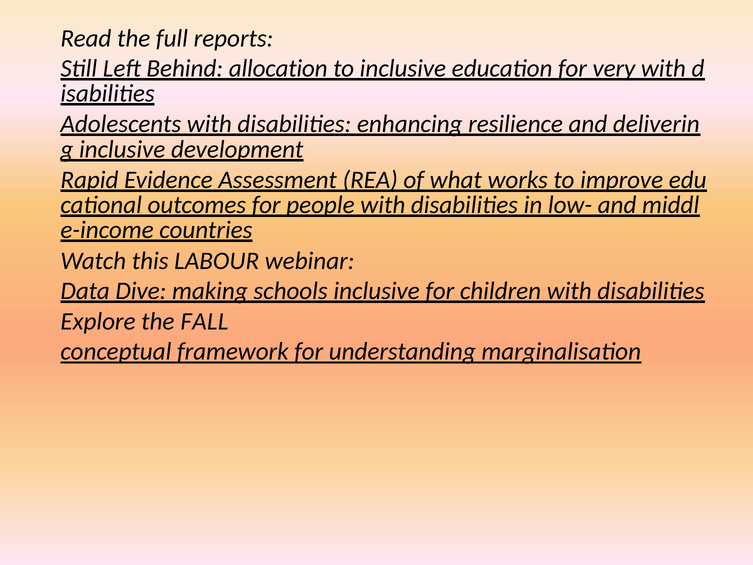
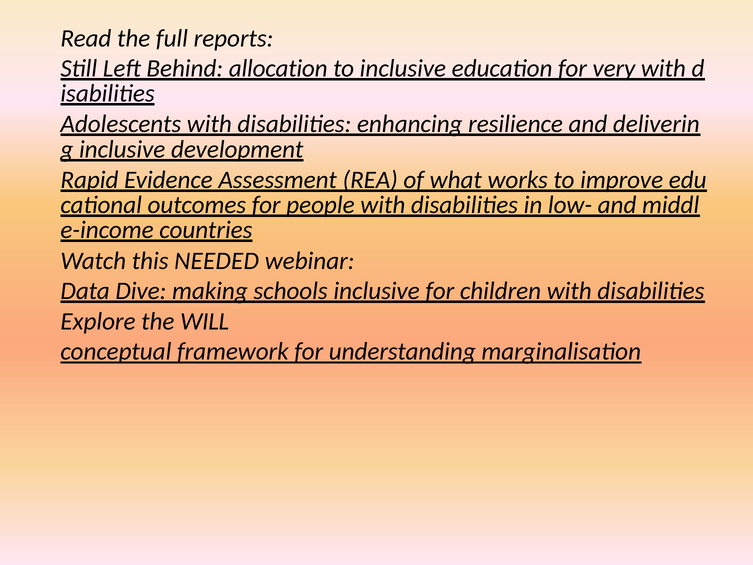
LABOUR: LABOUR -> NEEDED (217, 261)
FALL: FALL -> WILL (205, 321)
